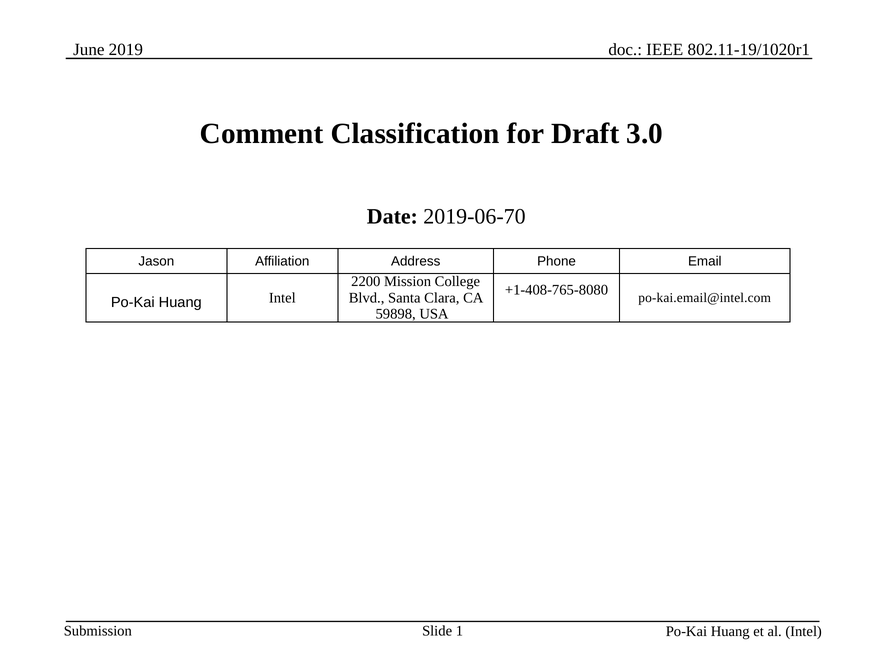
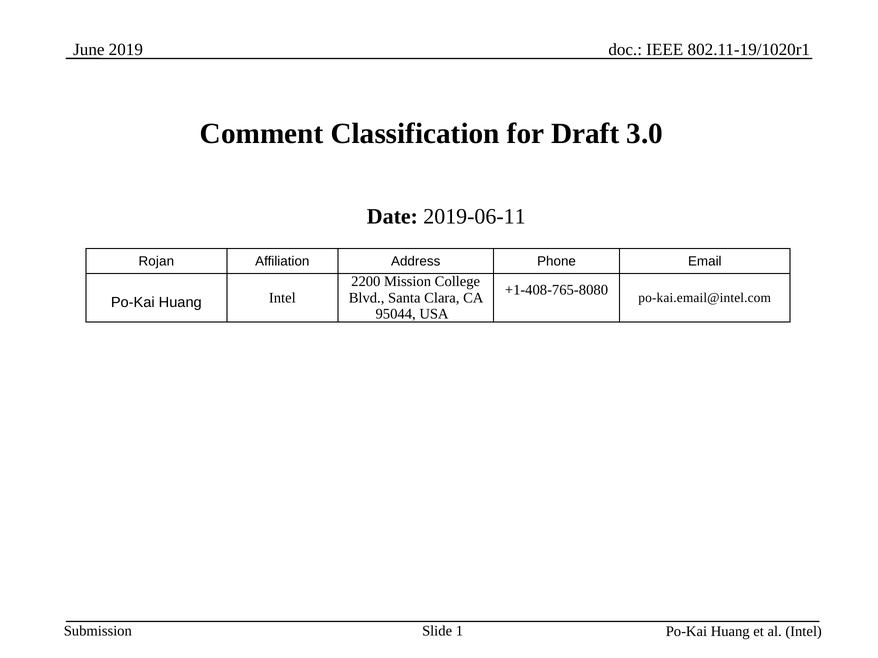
2019-06-70: 2019-06-70 -> 2019-06-11 (474, 217)
Jason: Jason -> Rojan (156, 261)
59898: 59898 -> 95044 (396, 314)
